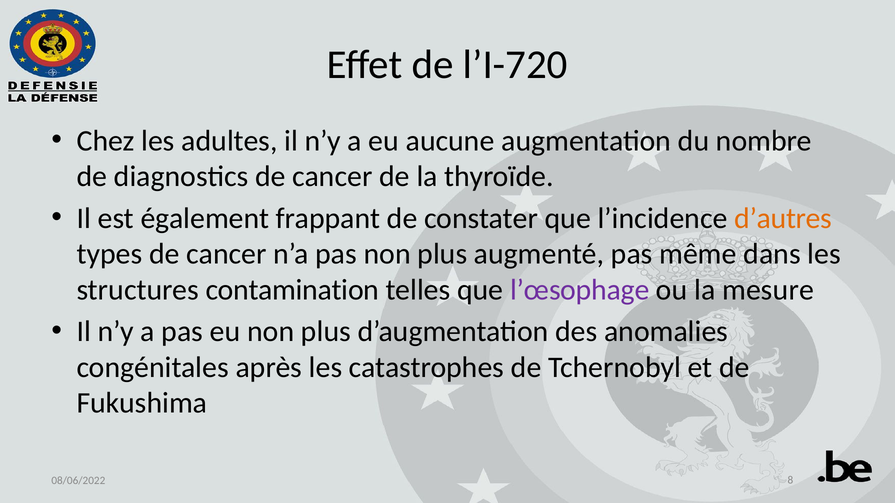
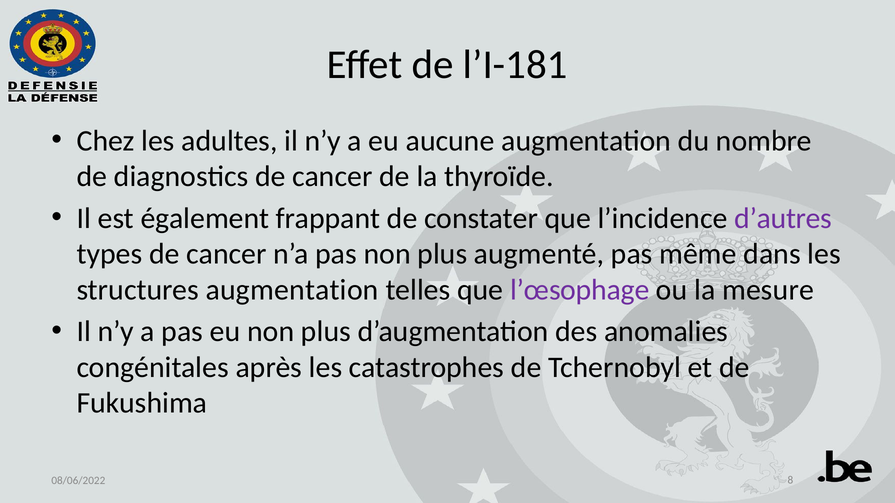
l’I-720: l’I-720 -> l’I-181 (515, 65)
d’autres colour: orange -> purple (783, 218)
structures contamination: contamination -> augmentation (292, 290)
